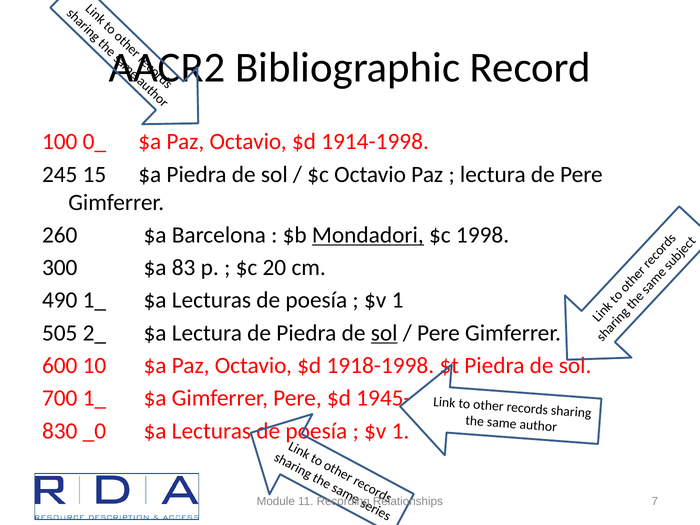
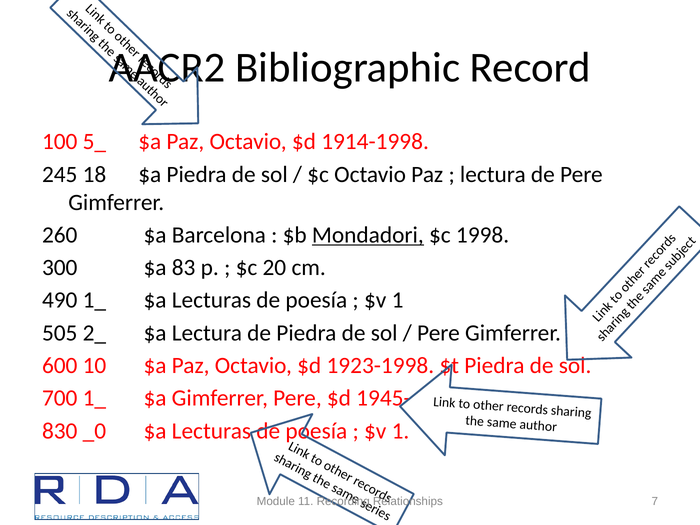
0_: 0_ -> 5_ (94, 142)
15: 15 -> 18 (94, 174)
sol underline: present -> none (384, 333)
1918-1998: 1918-1998 -> 1923-1998 (380, 366)
